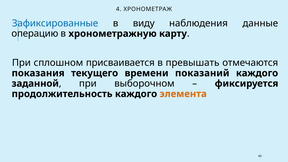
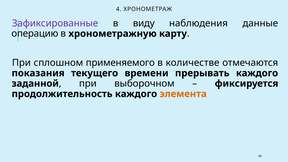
Зафиксированные colour: blue -> purple (55, 23)
присваивается: присваивается -> применяемого (120, 63)
превышать: превышать -> количестве (193, 63)
показаний: показаний -> прерывать (202, 73)
